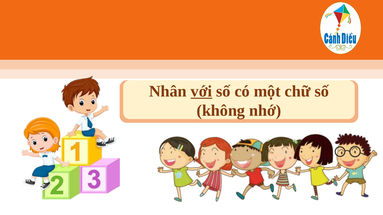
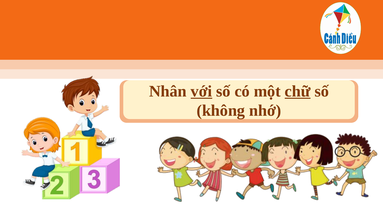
chữ underline: none -> present (298, 92)
